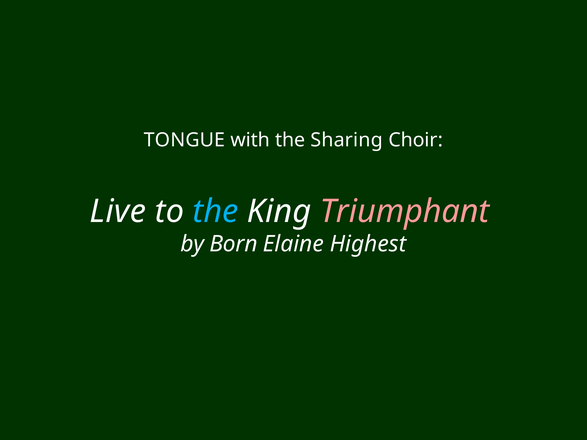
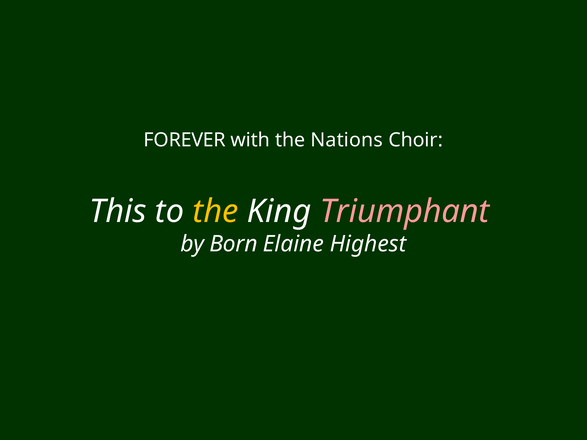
TONGUE: TONGUE -> FOREVER (185, 140)
Sharing: Sharing -> Nations (347, 140)
Live: Live -> This (118, 212)
the colour: light blue -> yellow (216, 212)
